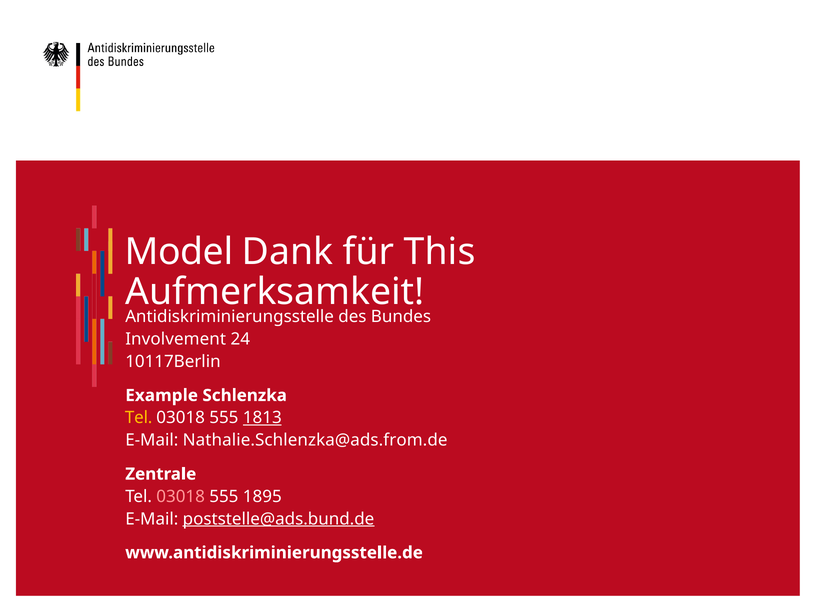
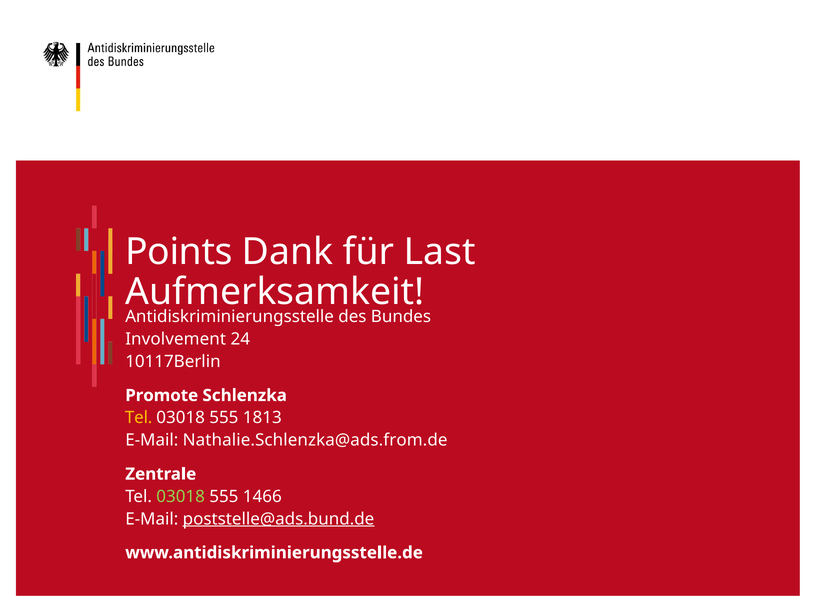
Model: Model -> Points (179, 252)
This: This -> Last (440, 252)
Example: Example -> Promote (162, 395)
1813 underline: present -> none (262, 418)
03018 colour: pink -> light green (181, 496)
1895: 1895 -> 1466 (262, 496)
